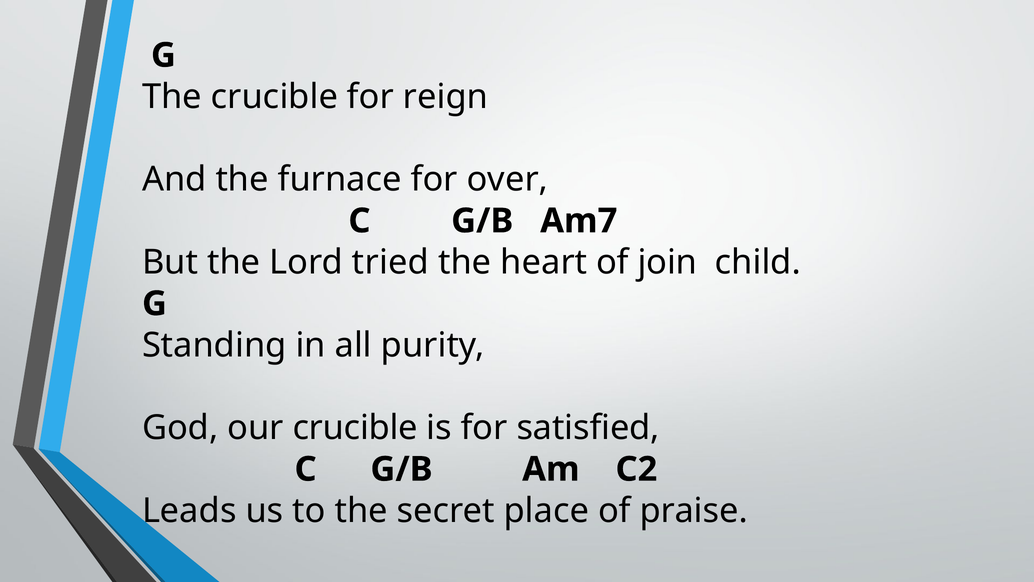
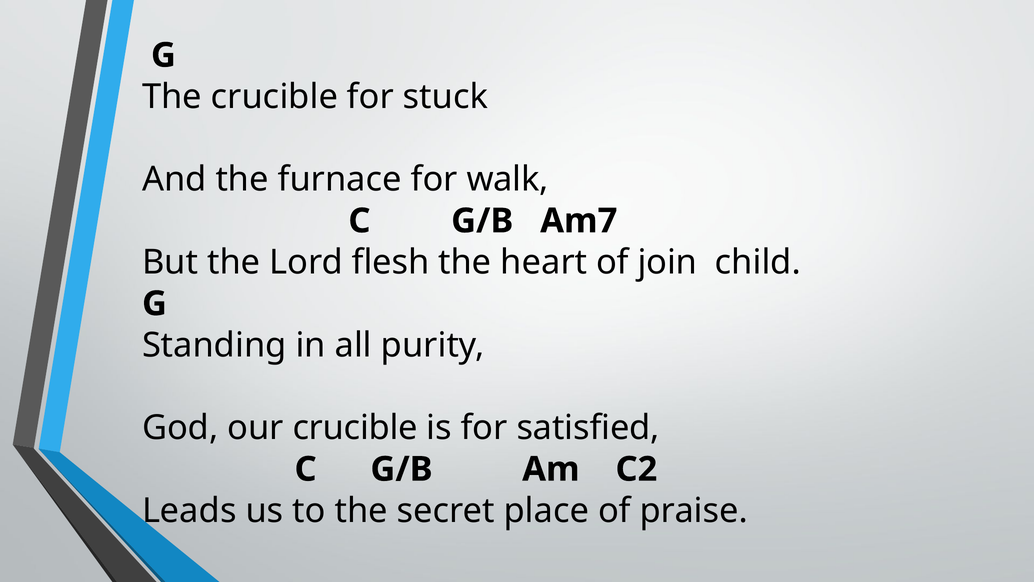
reign: reign -> stuck (446, 97)
over: over -> walk (507, 179)
tried: tried -> flesh (391, 262)
